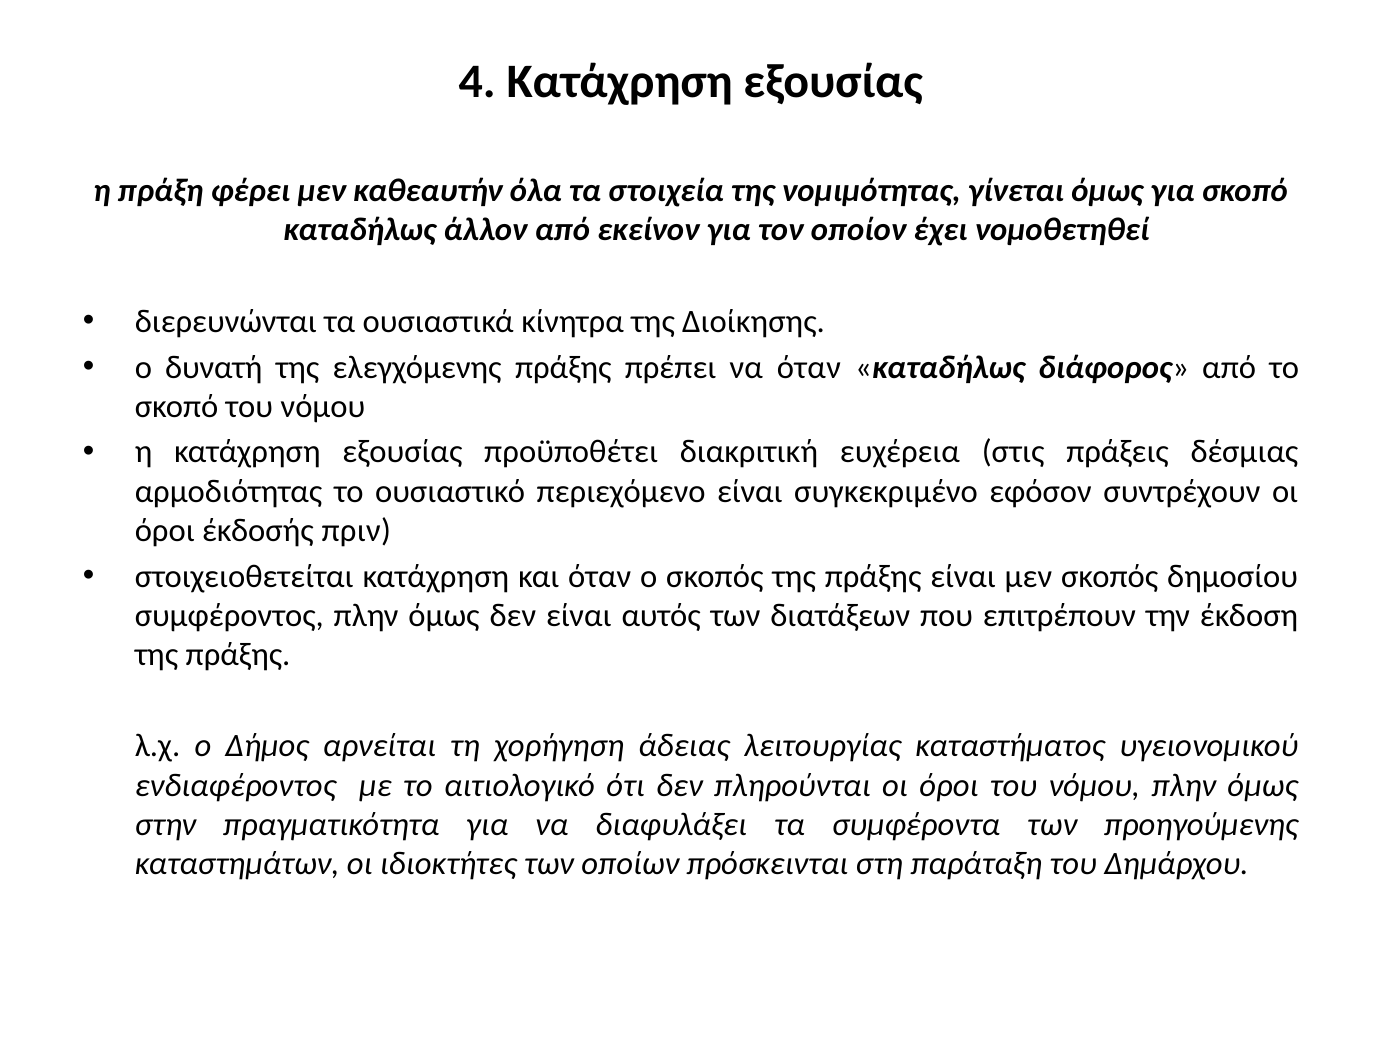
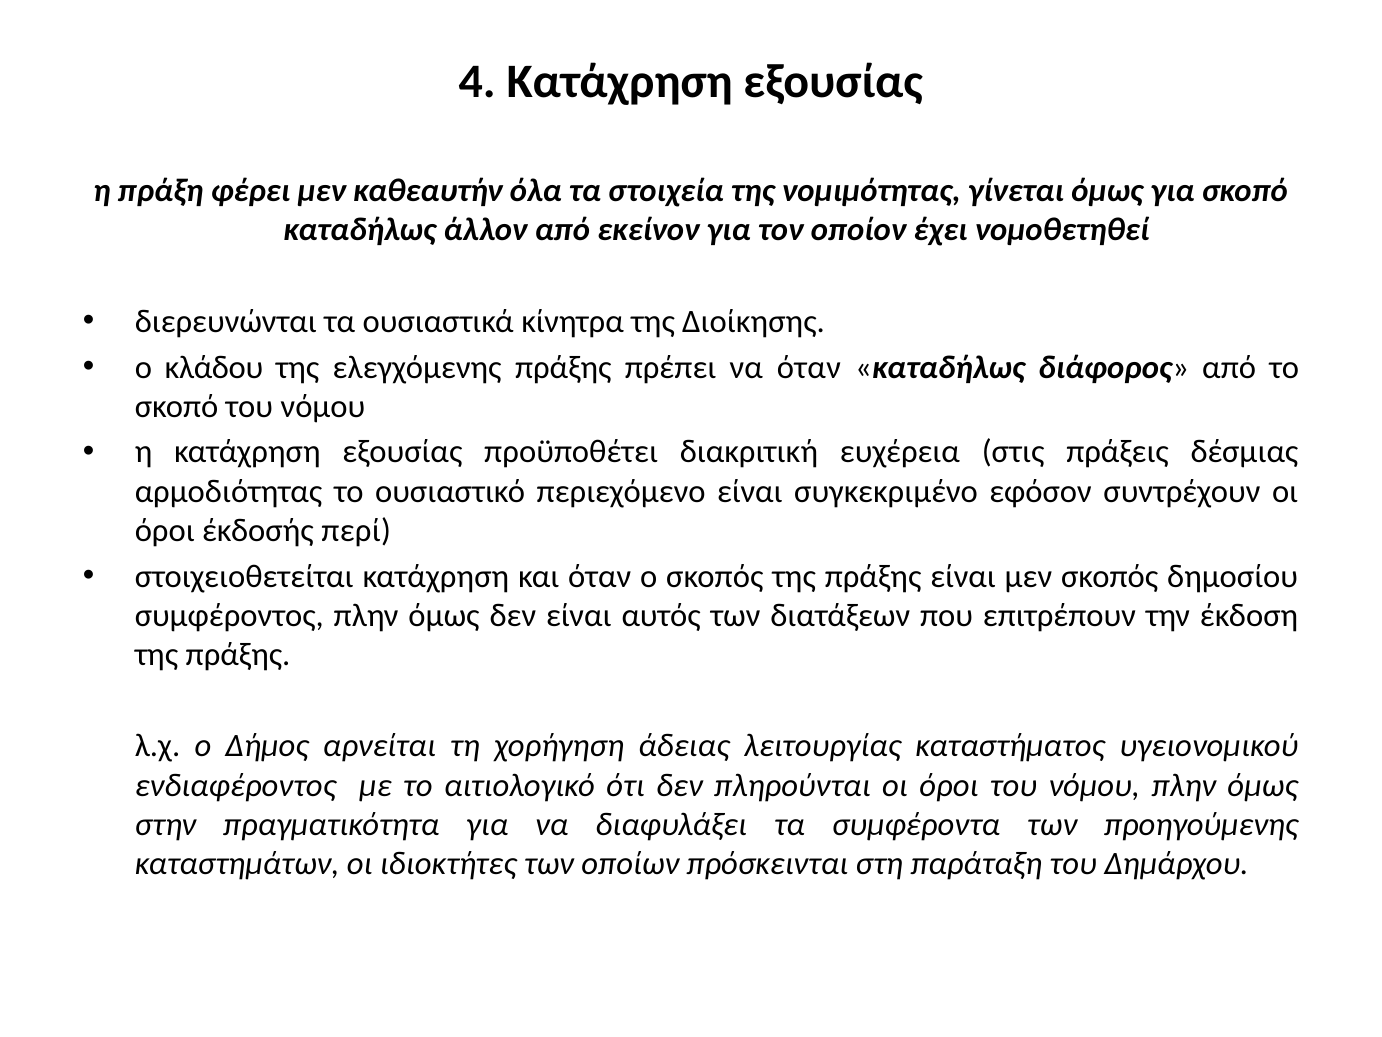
δυνατή: δυνατή -> κλάδου (214, 367)
πριν: πριν -> περί (356, 530)
